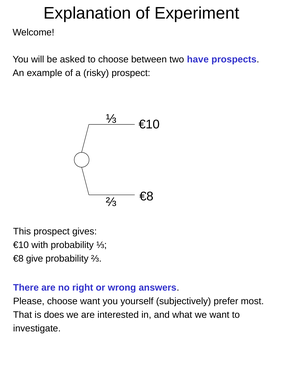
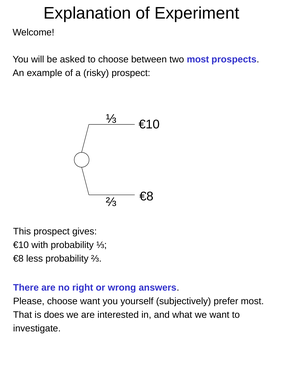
two have: have -> most (198, 60)
give: give -> less (35, 259)
